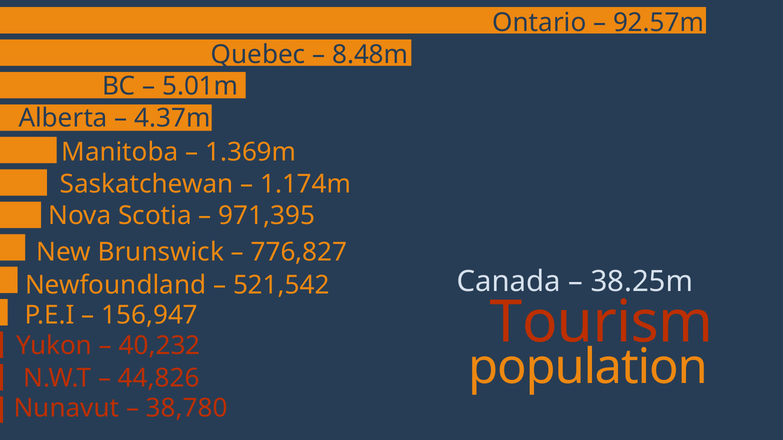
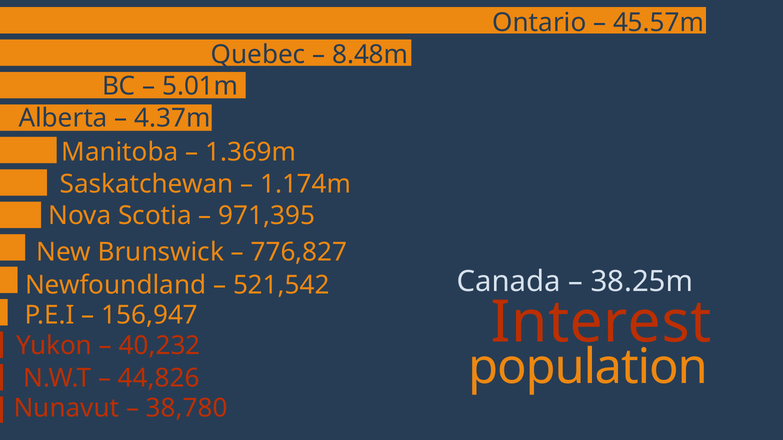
92.57m: 92.57m -> 45.57m (659, 23)
Tourism: Tourism -> Interest (601, 323)
